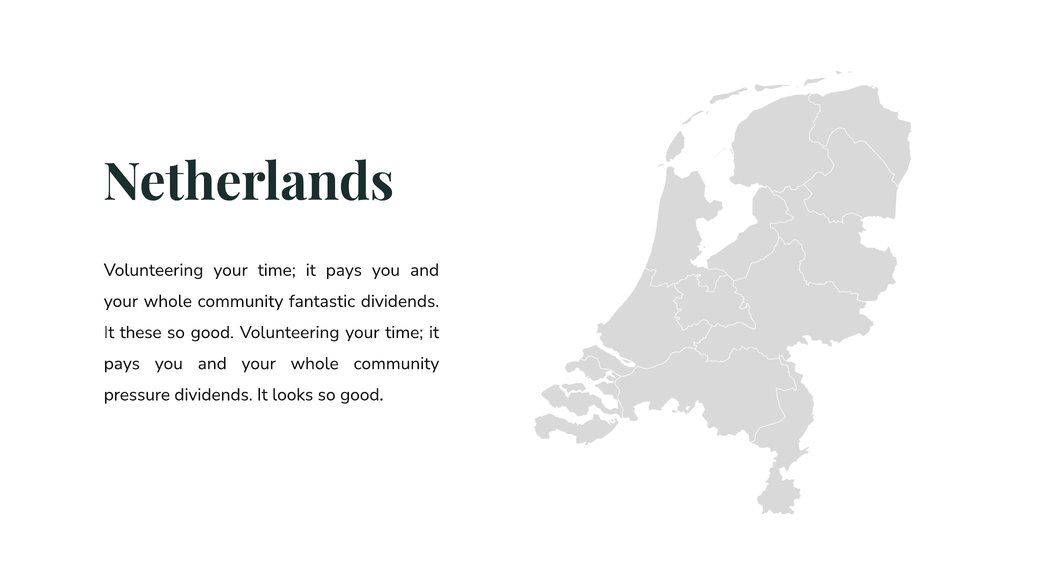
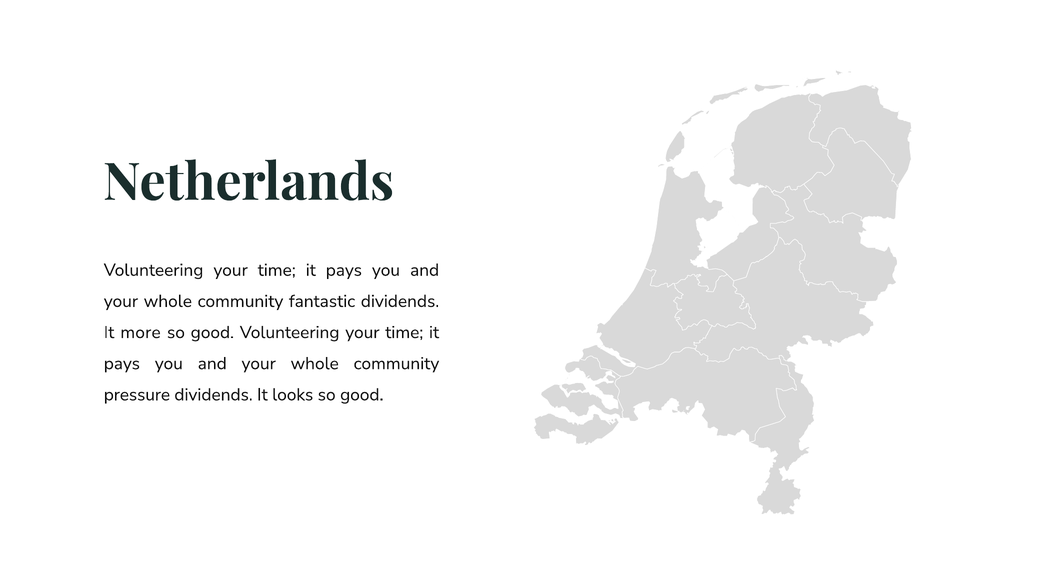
these: these -> more (140, 332)
